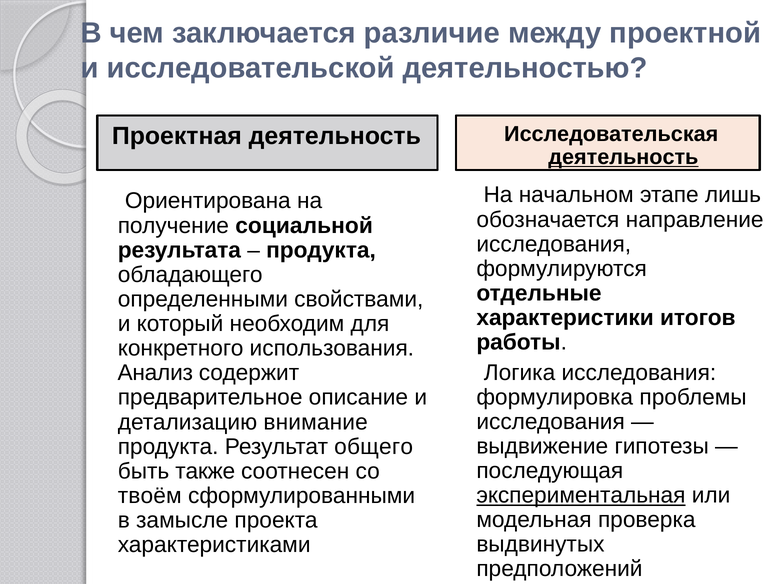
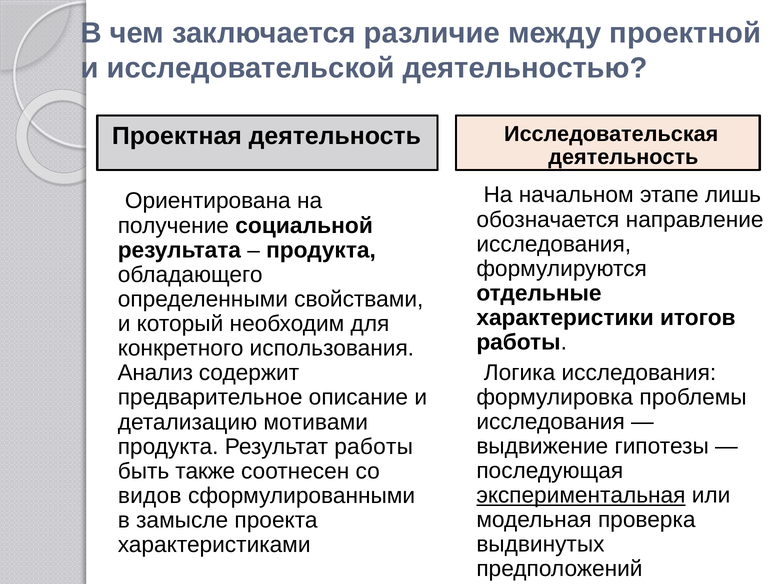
деятельность underline: present -> none (623, 157)
внимание: внимание -> мотивами (316, 422)
Результат общего: общего -> работы (374, 446)
твоём: твоём -> видов (150, 495)
